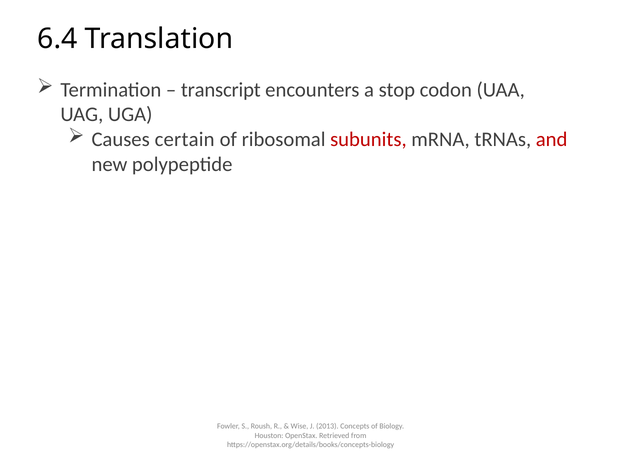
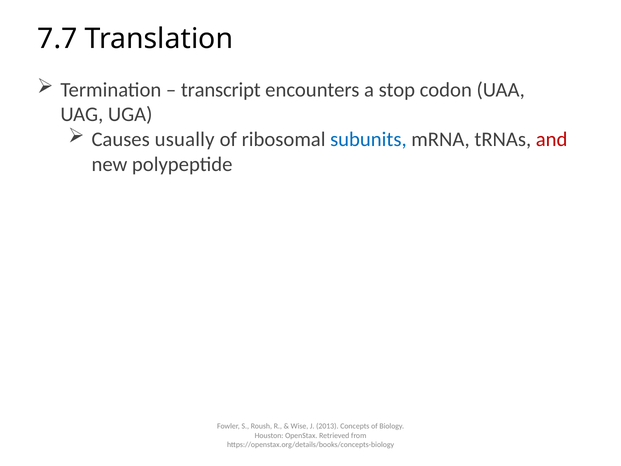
6.4: 6.4 -> 7.7 (57, 39)
certain: certain -> usually (185, 139)
subunits colour: red -> blue (368, 139)
